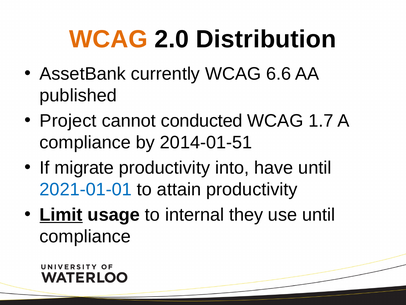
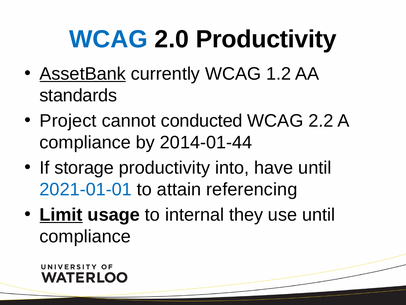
WCAG colour: orange -> blue (108, 39)
2.0 Distribution: Distribution -> Productivity (266, 39)
AssetBank underline: none -> present (83, 74)
6.6: 6.6 -> 1.2 (279, 74)
published: published -> standards (78, 95)
1.7: 1.7 -> 2.2 (321, 121)
2014-01-51: 2014-01-51 -> 2014-01-44 (206, 142)
migrate: migrate -> storage (84, 168)
attain productivity: productivity -> referencing (252, 189)
